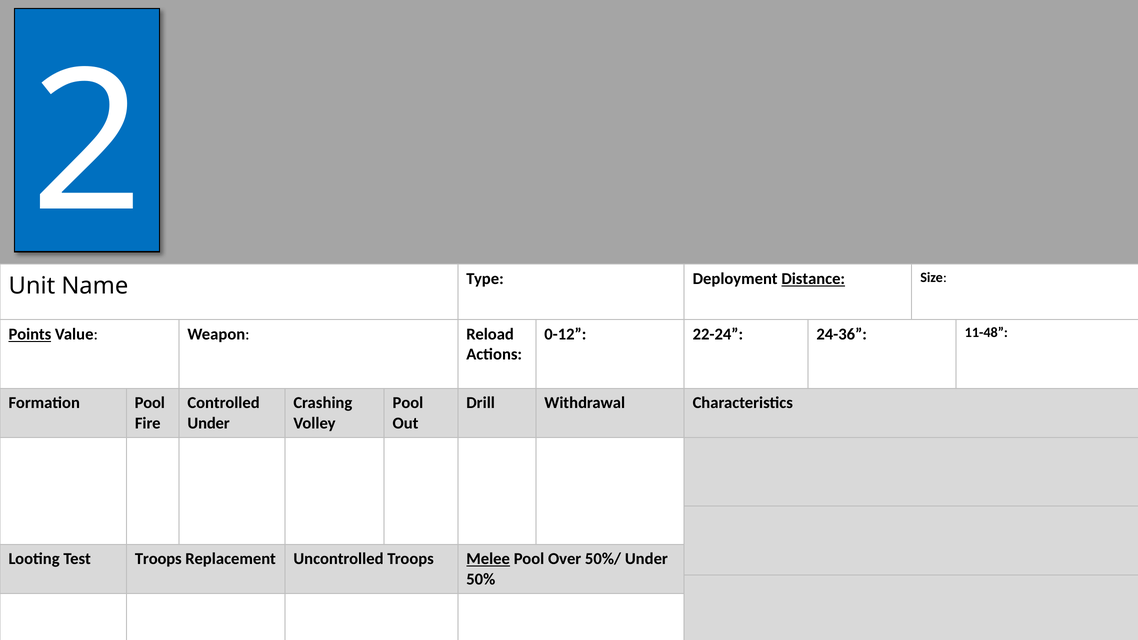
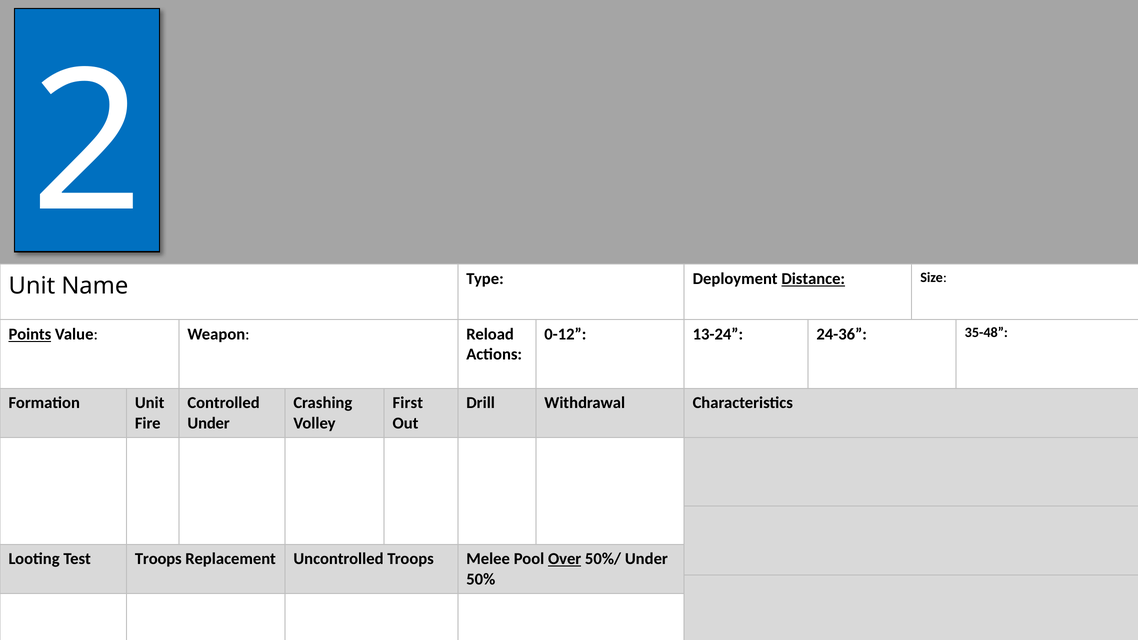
22-24: 22-24 -> 13-24 (718, 334)
11-48: 11-48 -> 35-48 (986, 333)
Formation Pool: Pool -> Unit (150, 403)
Pool: Pool -> First (408, 403)
Melee underline: present -> none (488, 559)
Over underline: none -> present (565, 559)
